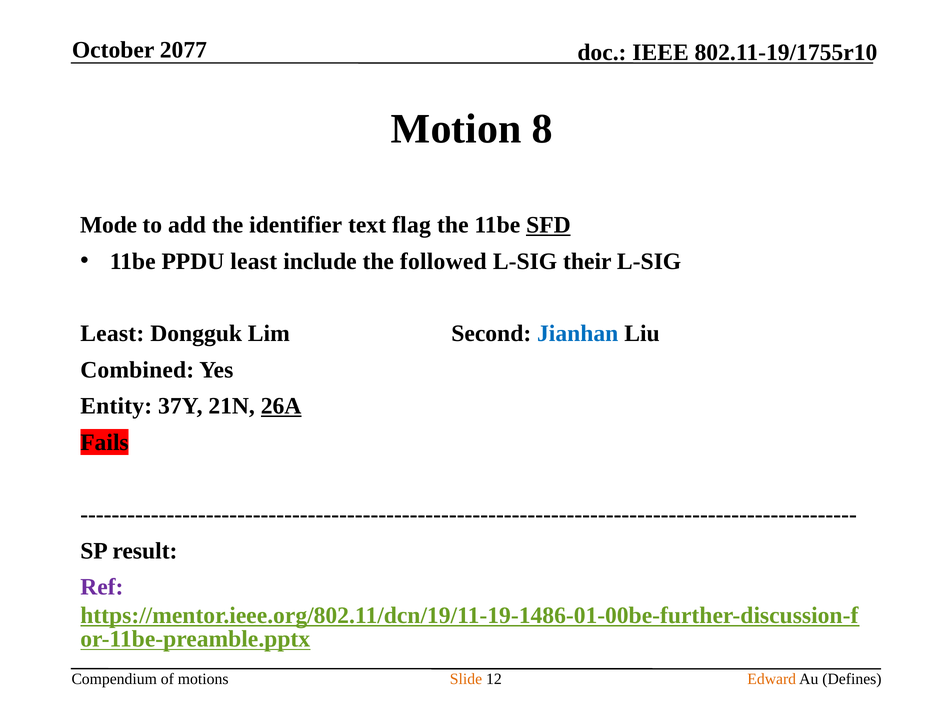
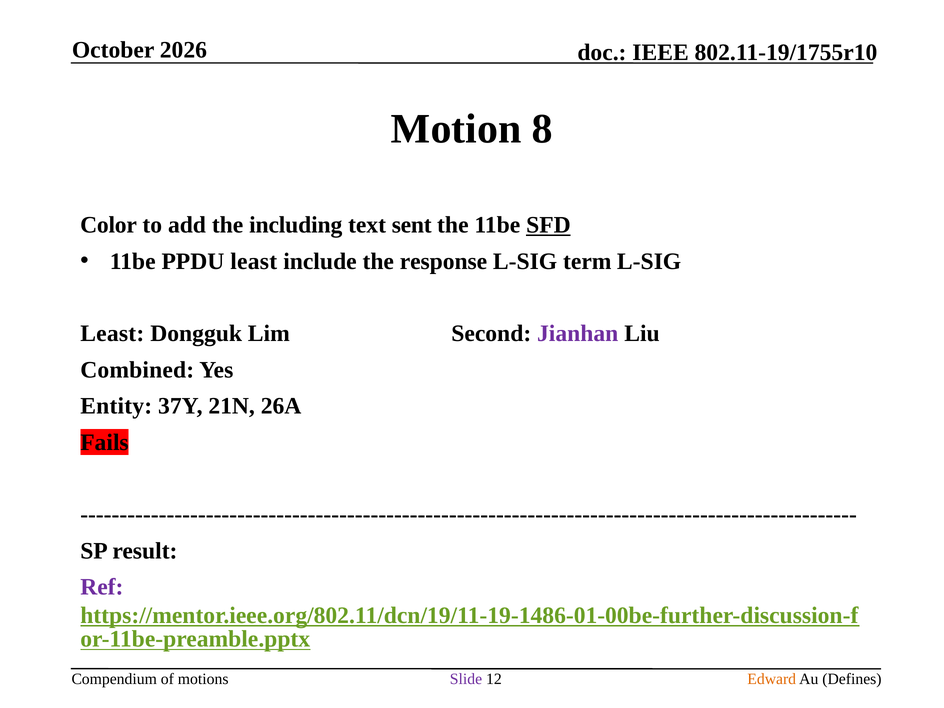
2077: 2077 -> 2026 (183, 50)
Mode: Mode -> Color (109, 225)
identifier: identifier -> including (296, 225)
flag: flag -> sent (412, 225)
followed: followed -> response (443, 261)
their: their -> term (587, 261)
Jianhan colour: blue -> purple (578, 334)
26A underline: present -> none (281, 406)
Slide colour: orange -> purple (466, 679)
